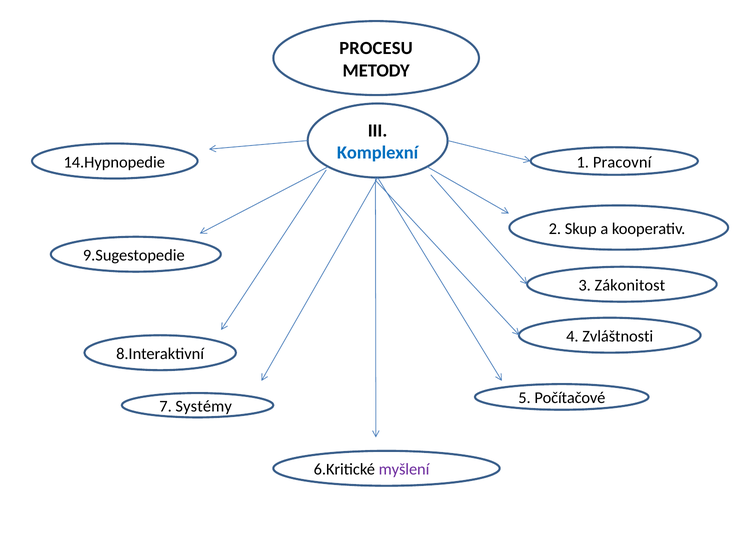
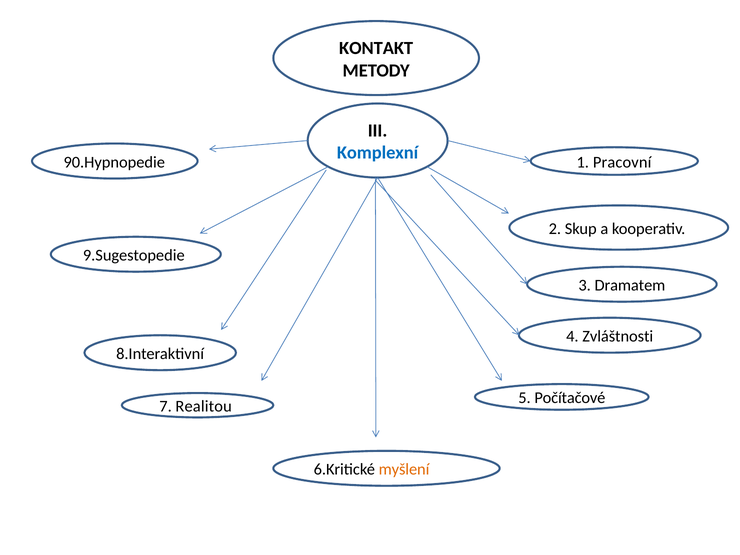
PROCESU: PROCESU -> KONTAKT (376, 48)
14.Hypnopedie: 14.Hypnopedie -> 90.Hypnopedie (114, 162)
Zákonitost: Zákonitost -> Dramatem (630, 285)
Systémy: Systémy -> Realitou (204, 406)
myšlení colour: purple -> orange (404, 469)
